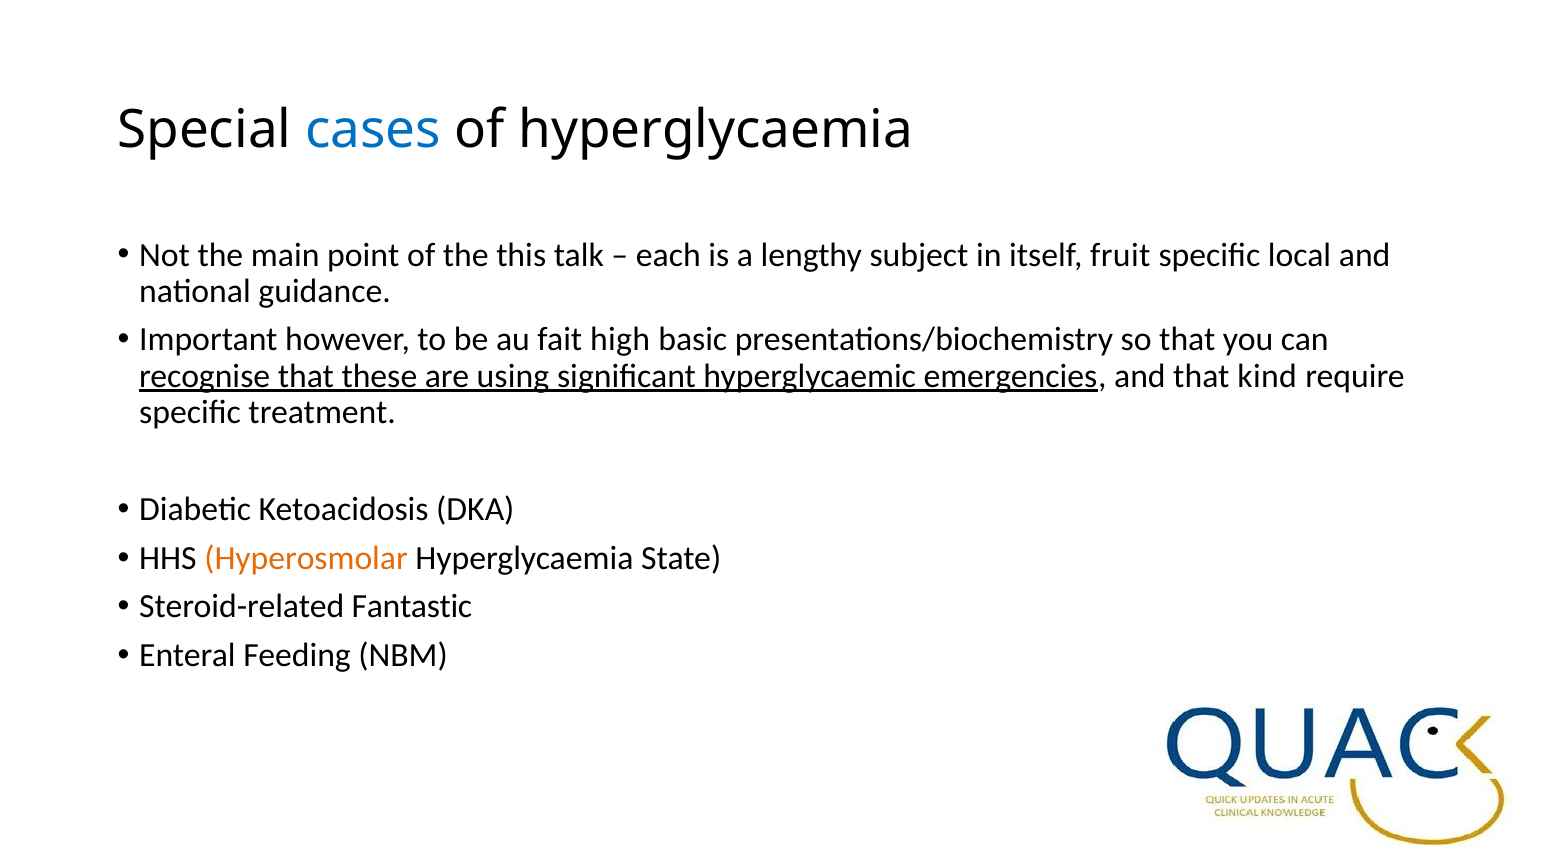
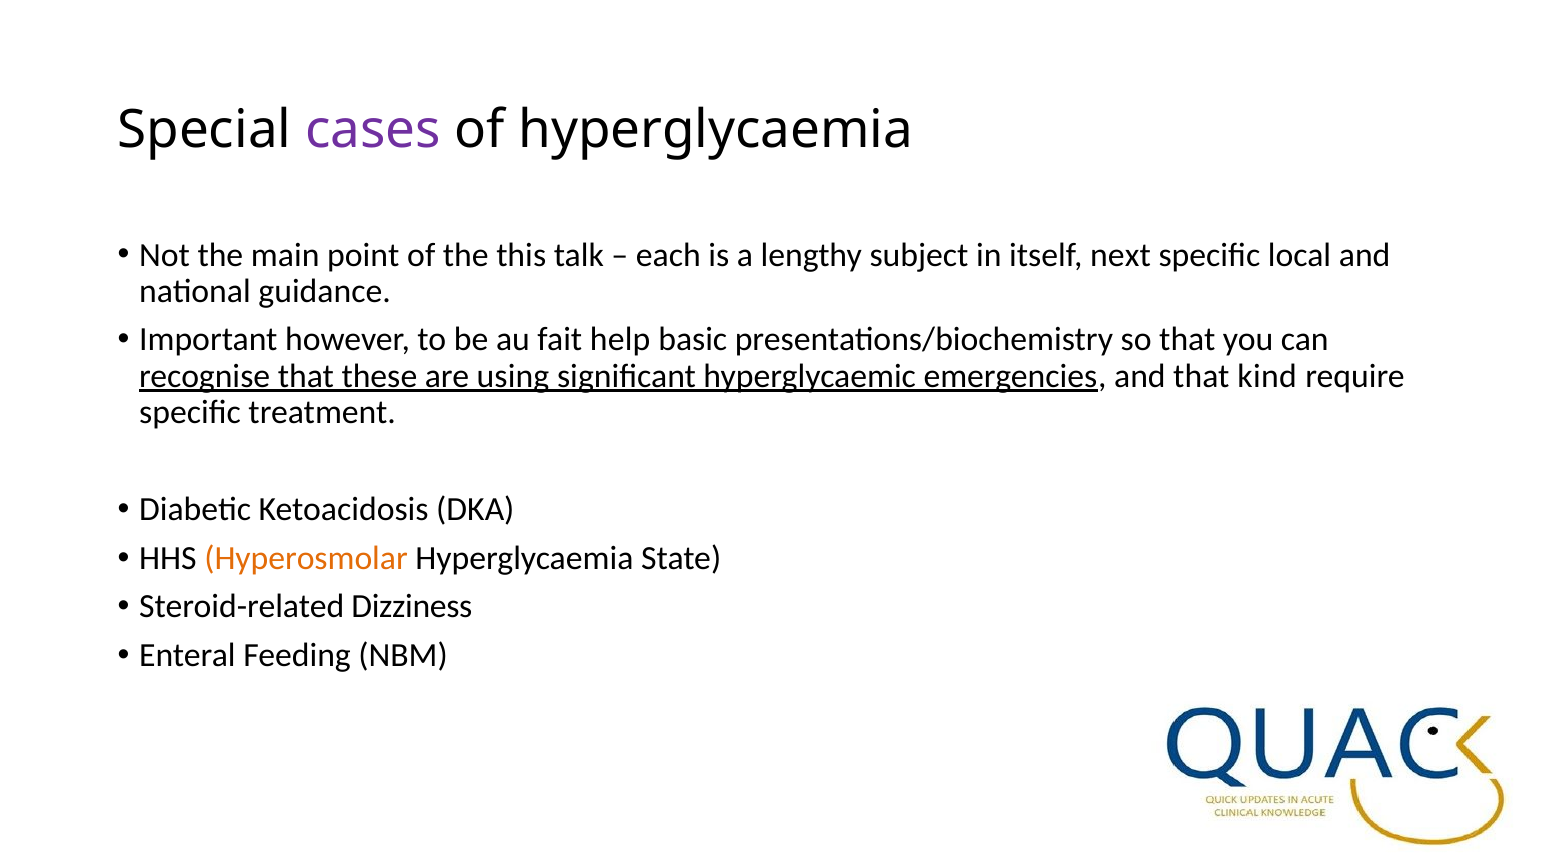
cases colour: blue -> purple (373, 130)
fruit: fruit -> next (1120, 255)
high: high -> help (620, 340)
Fantastic: Fantastic -> Dizziness (412, 606)
